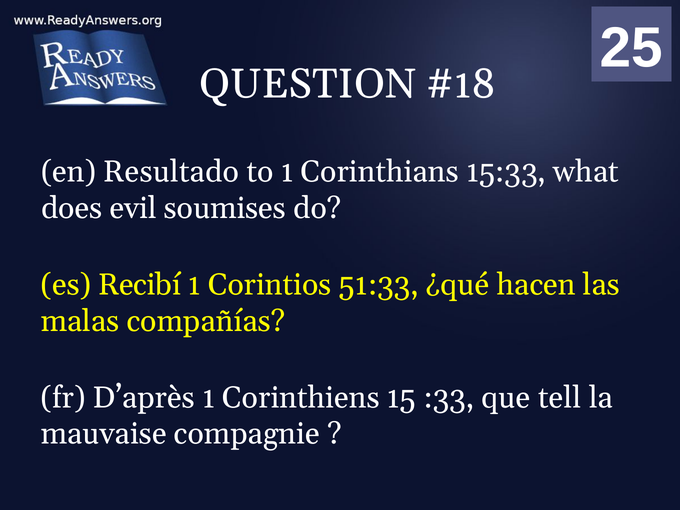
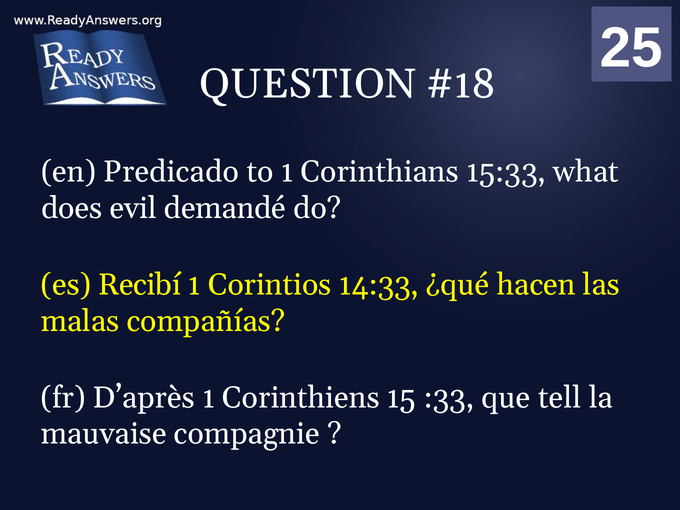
Resultado: Resultado -> Predicado (171, 172)
soumises: soumises -> demandé (225, 208)
51:33: 51:33 -> 14:33 (379, 285)
